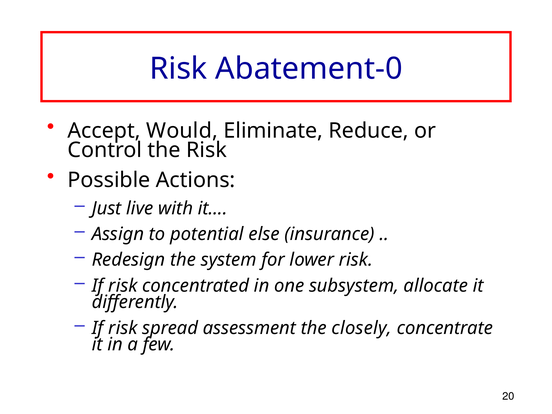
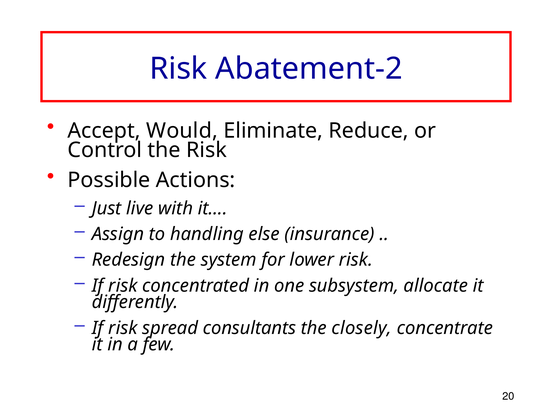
Abatement-0: Abatement-0 -> Abatement-2 (309, 69)
potential: potential -> handling (207, 234)
assessment: assessment -> consultants (249, 328)
